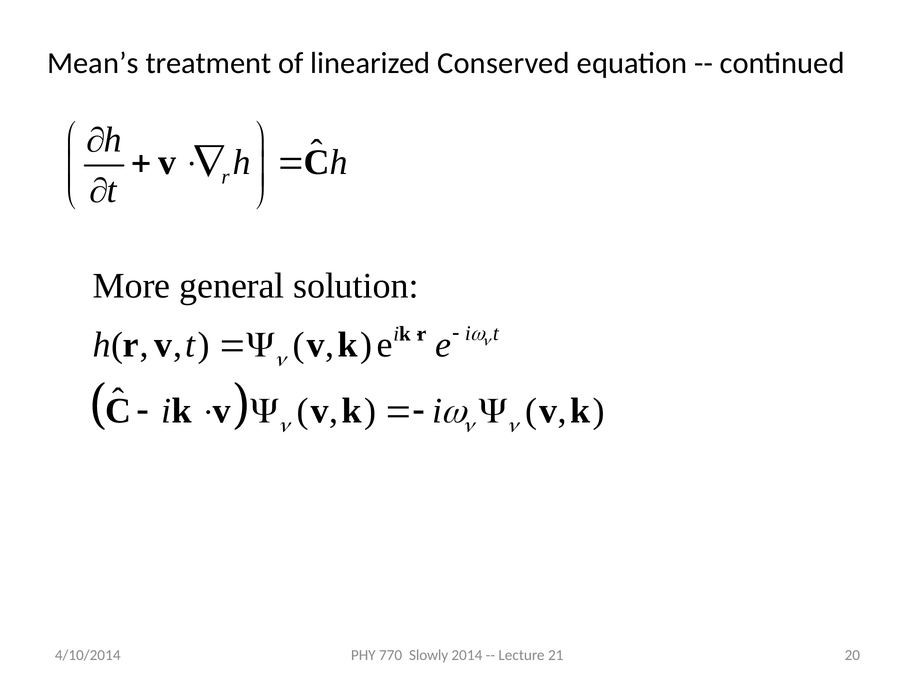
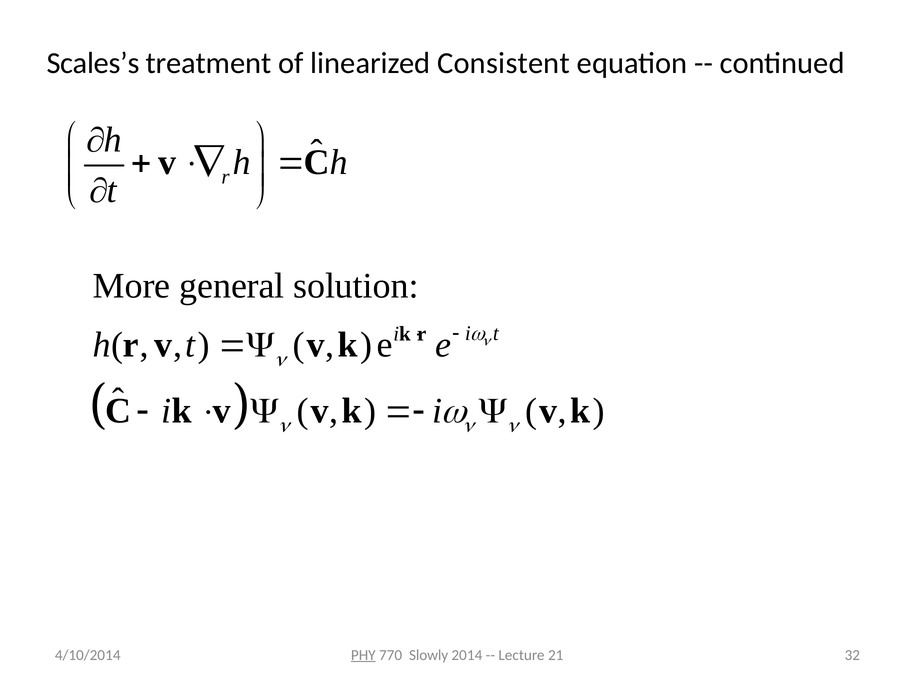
Mean’s: Mean’s -> Scales’s (93, 63)
Conserved: Conserved -> Consistent (504, 63)
PHY underline: none -> present (363, 655)
20: 20 -> 32 (852, 655)
